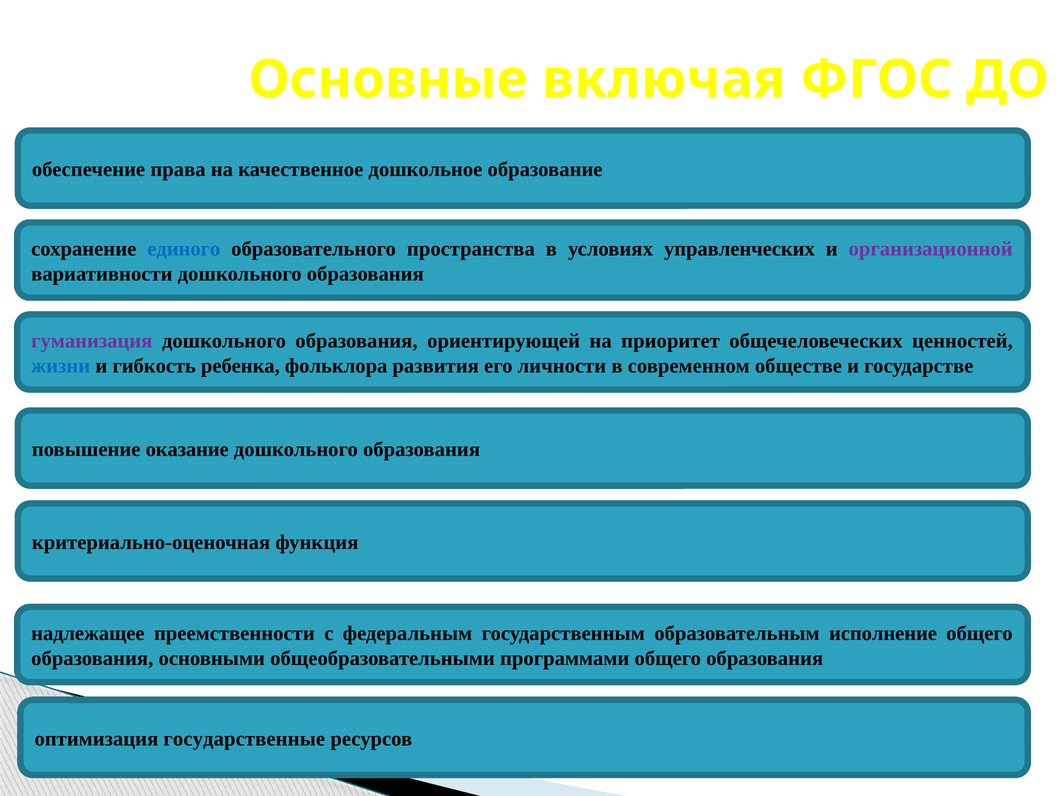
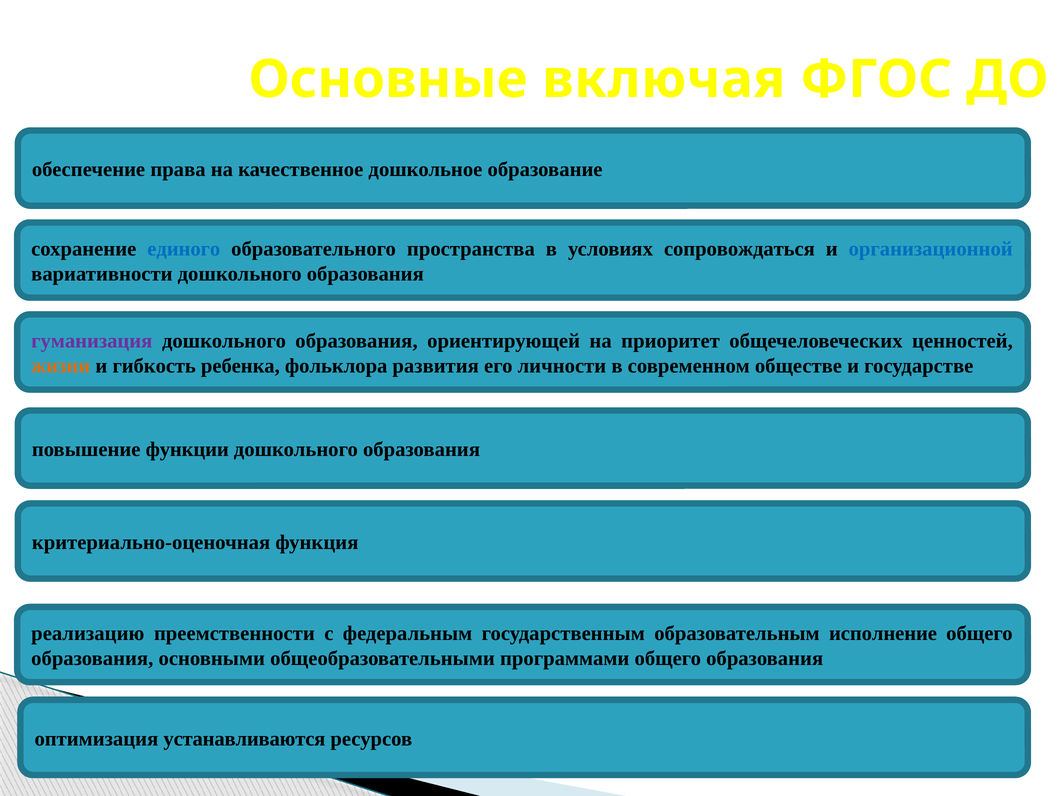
управленческих: управленческих -> сопровождаться (739, 249)
организационной colour: purple -> blue (931, 249)
жизни colour: blue -> orange (61, 366)
оказание: оказание -> функции (187, 449)
надлежащее: надлежащее -> реализацию (88, 633)
государственные: государственные -> устанавливаются (244, 739)
